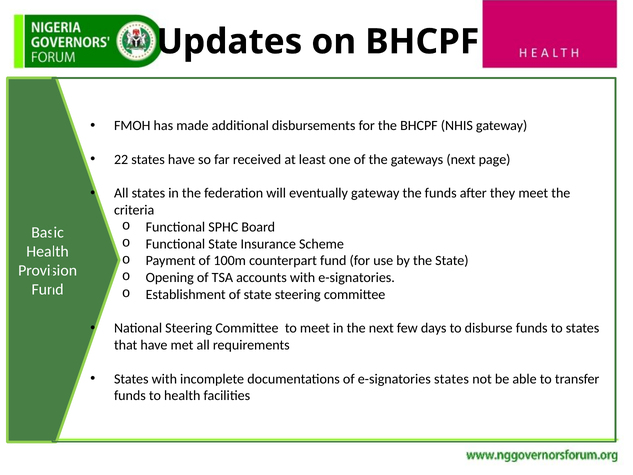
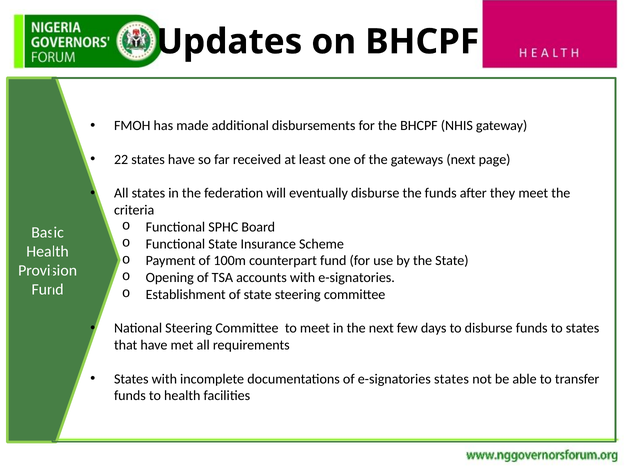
eventually gateway: gateway -> disburse (375, 193)
